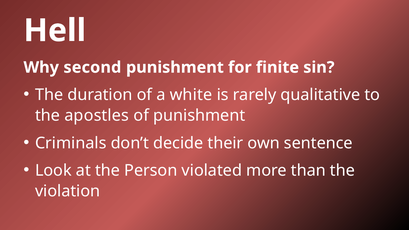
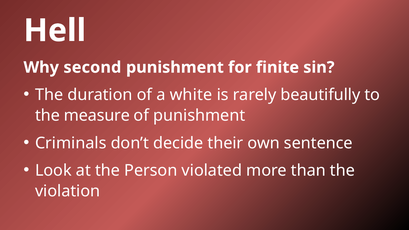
qualitative: qualitative -> beautifully (320, 95)
apostles: apostles -> measure (97, 116)
